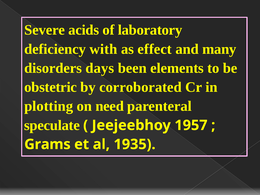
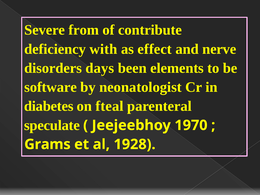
acids: acids -> from (84, 30)
laboratory: laboratory -> contribute (150, 30)
many: many -> nerve (219, 49)
obstetric: obstetric -> software (51, 87)
corroborated: corroborated -> neonatologist (140, 87)
plotting: plotting -> diabetes (49, 106)
need: need -> fteal (109, 106)
1957: 1957 -> 1970 (191, 125)
1935: 1935 -> 1928 (135, 144)
